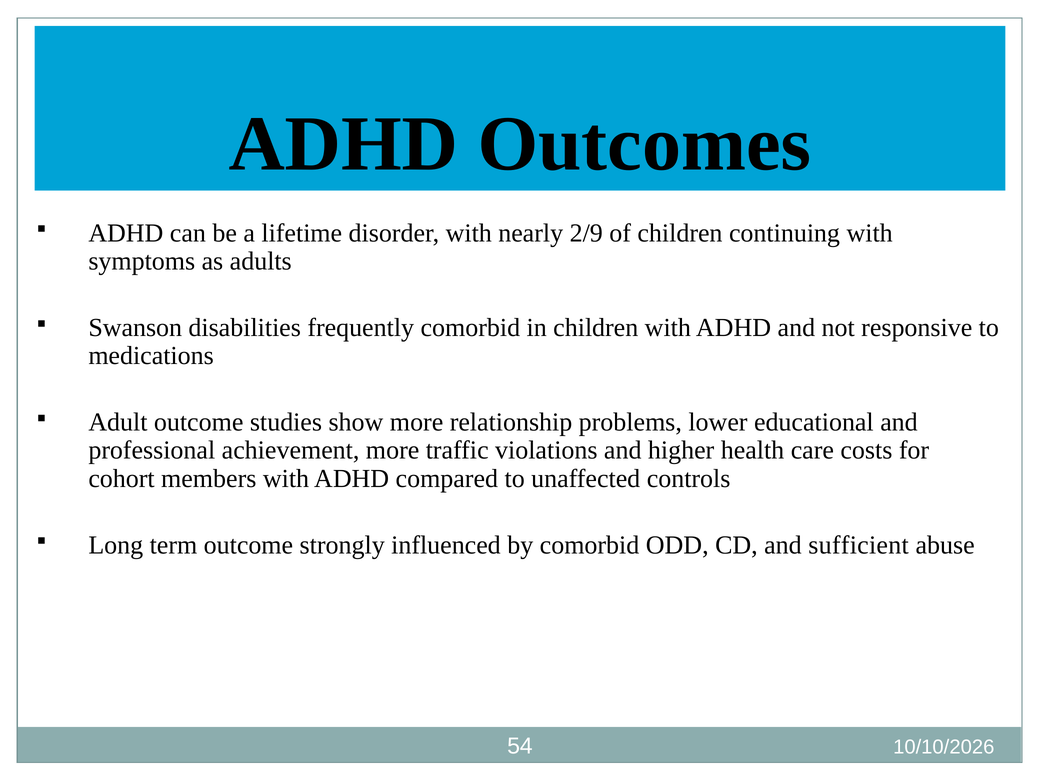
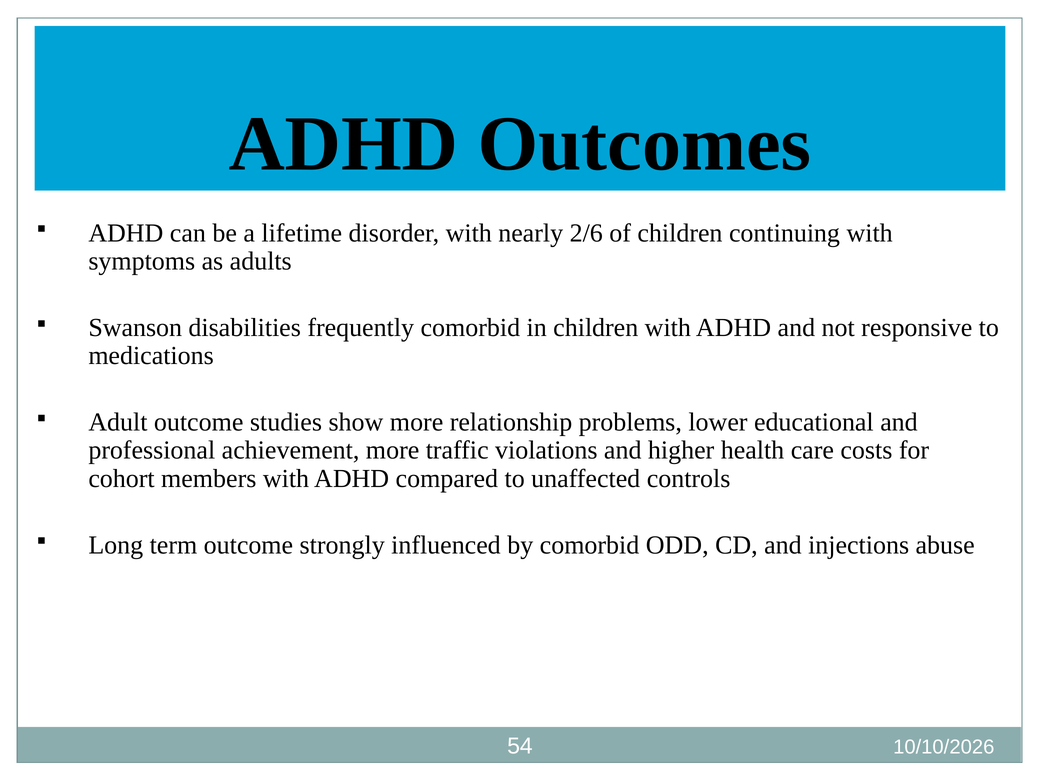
2/9: 2/9 -> 2/6 (586, 233)
sufficient: sufficient -> injections (859, 545)
